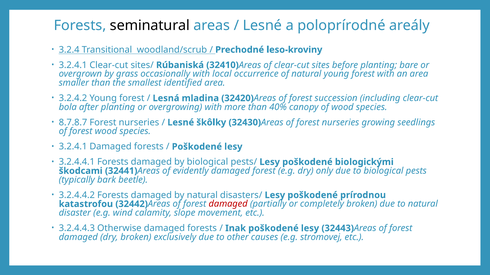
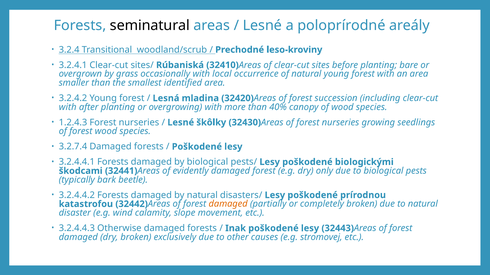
bola: bola -> with (68, 107)
8.7.8.7: 8.7.8.7 -> 1.2.4.3 (73, 123)
3.2.4.1: 3.2.4.1 -> 3.2.7.4 (73, 147)
damaged colour: red -> orange (228, 204)
